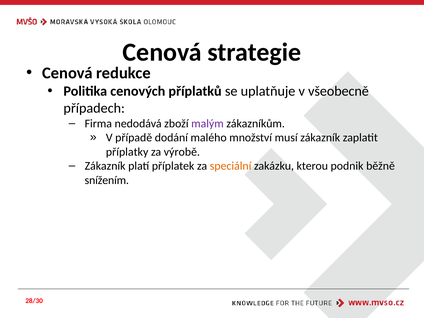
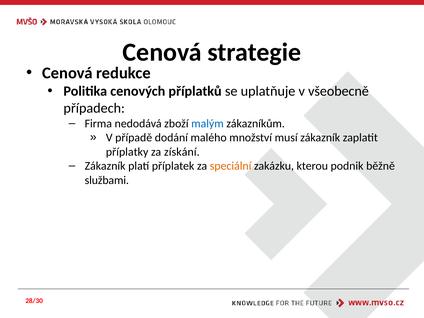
malým colour: purple -> blue (207, 124)
výrobě: výrobě -> získání (182, 152)
snížením: snížením -> službami (107, 180)
